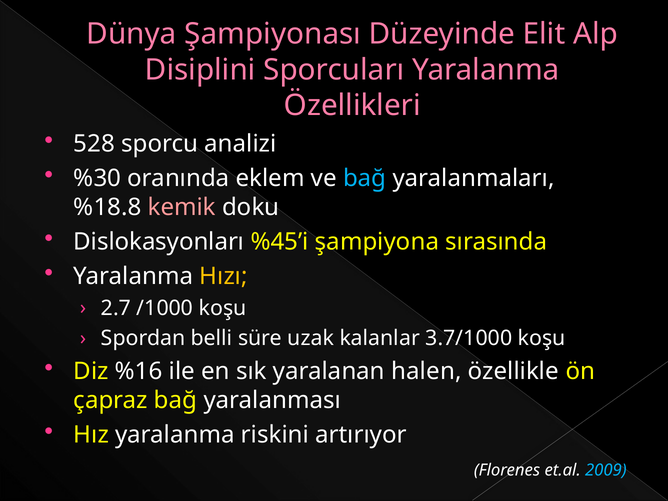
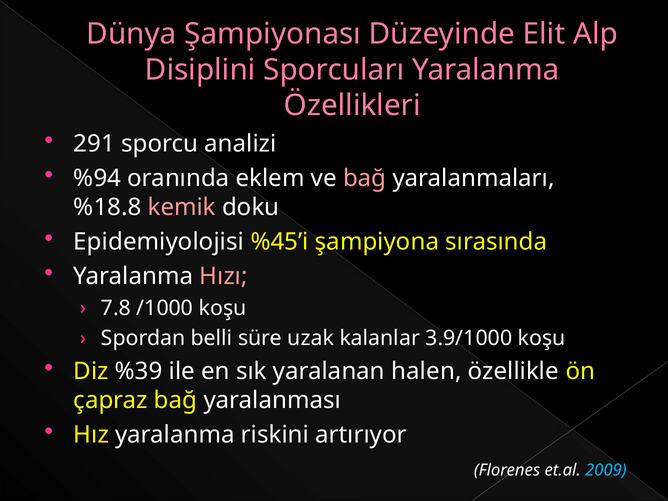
528: 528 -> 291 (94, 144)
%30: %30 -> %94 (97, 178)
bağ colour: light blue -> pink (365, 178)
Dislokasyonları: Dislokasyonları -> Epidemiyolojisi (159, 242)
Hızı colour: yellow -> pink (224, 276)
2.7: 2.7 -> 7.8 (116, 308)
3.7/1000: 3.7/1000 -> 3.9/1000 (469, 338)
%16: %16 -> %39 (139, 371)
